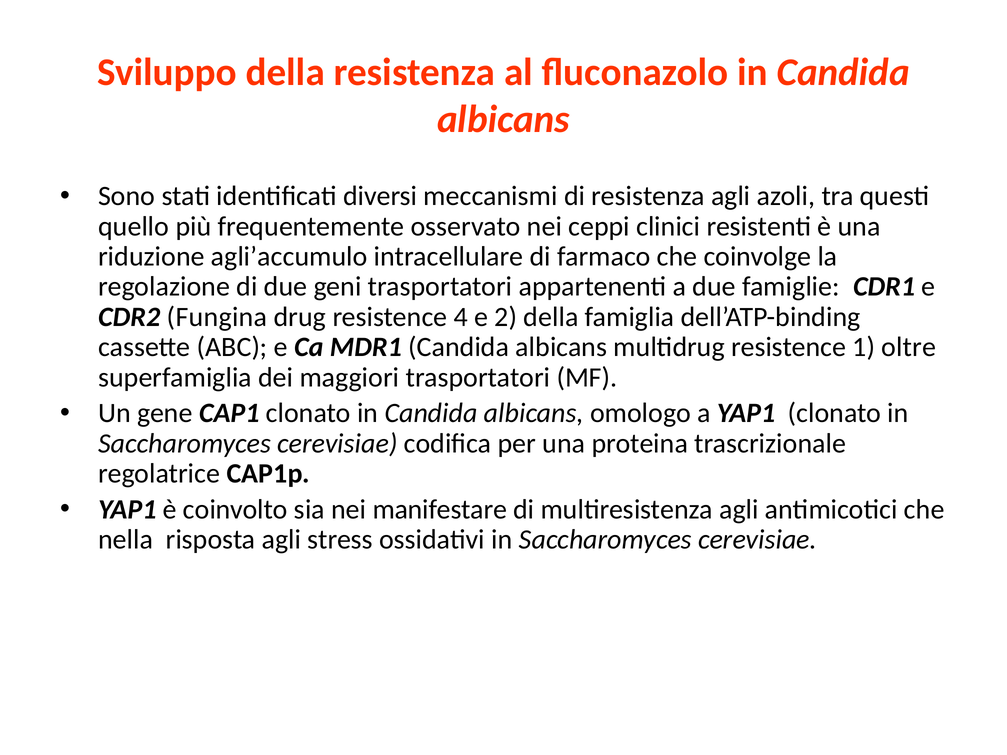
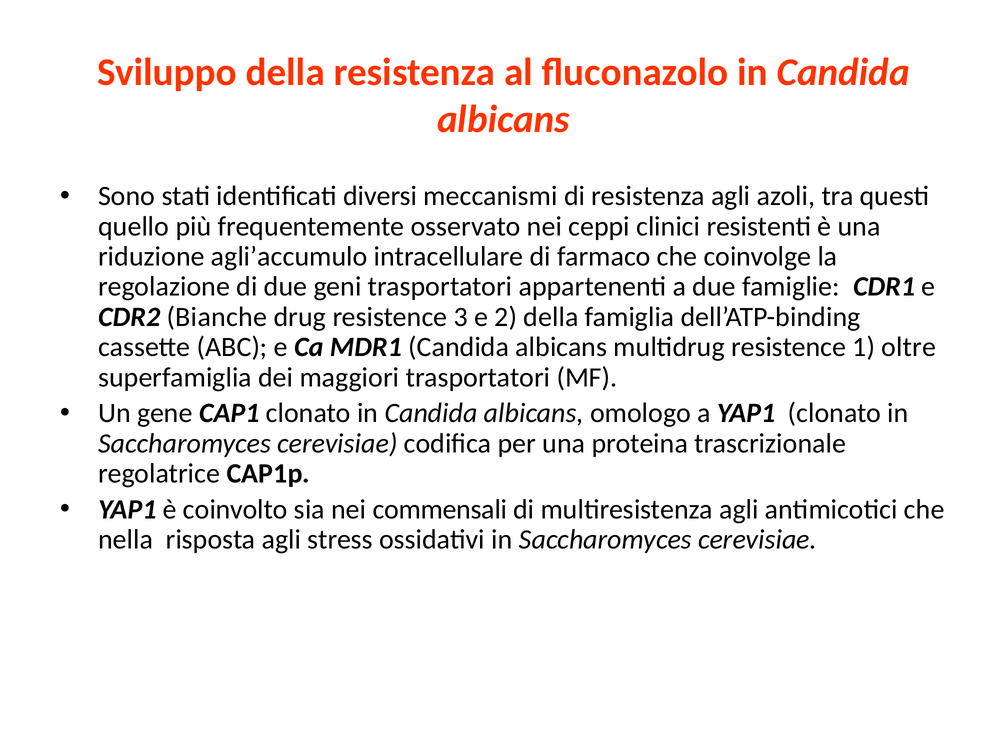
Fungina: Fungina -> Bianche (217, 317)
4: 4 -> 3 (461, 317)
manifestare: manifestare -> commensali (440, 509)
